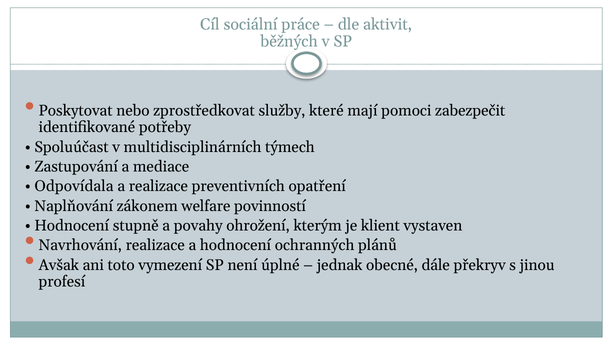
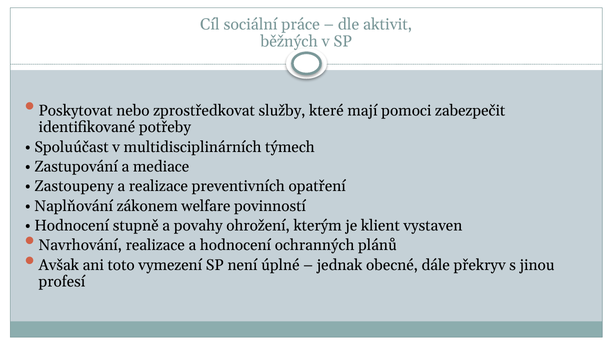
Odpovídala: Odpovídala -> Zastoupeny (74, 186)
